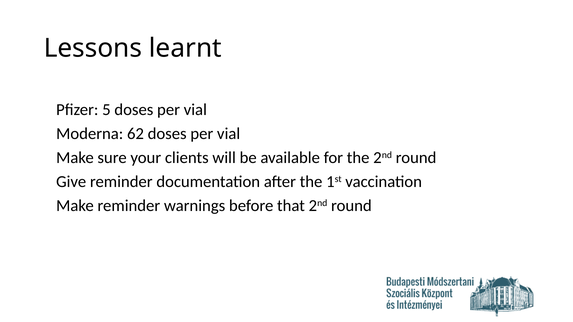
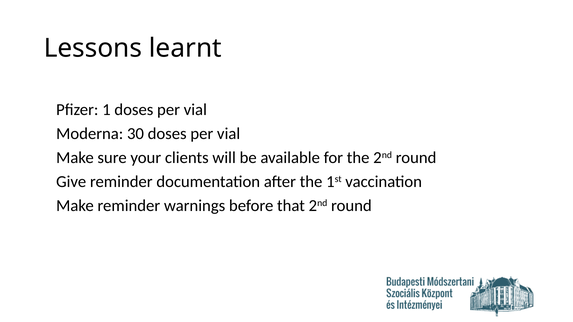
5: 5 -> 1 (106, 110)
62: 62 -> 30 (135, 134)
